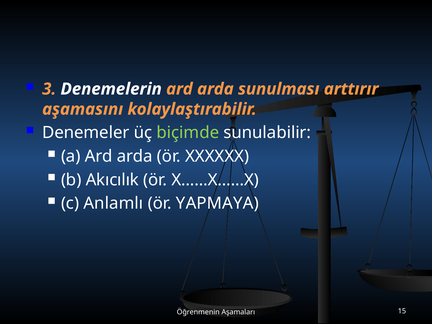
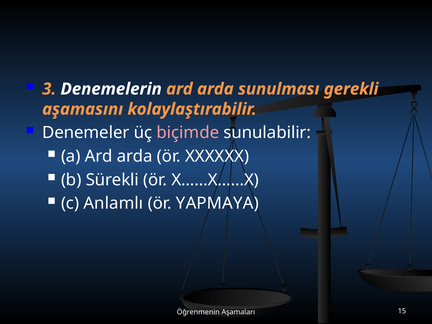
arttırır: arttırır -> gerekli (351, 89)
biçimde colour: light green -> pink (188, 133)
Akıcılık: Akıcılık -> Sürekli (112, 180)
